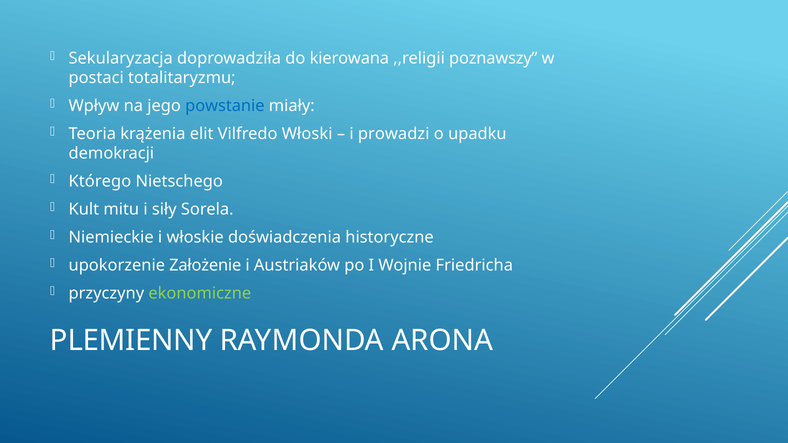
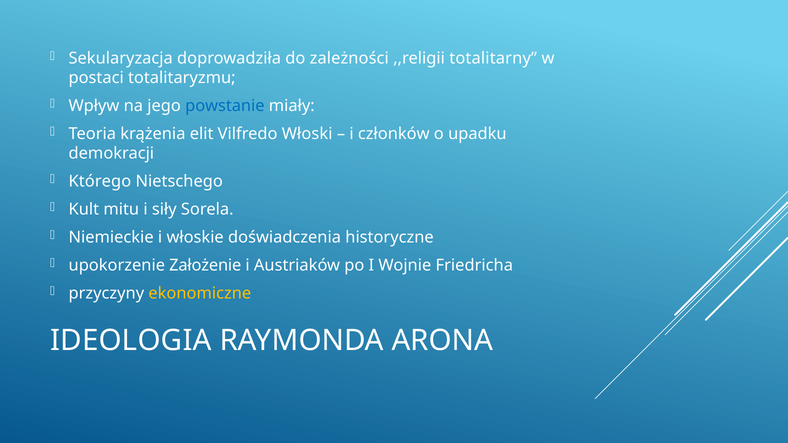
kierowana: kierowana -> zależności (349, 58)
poznawszy: poznawszy -> totalitarny (493, 58)
prowadzi: prowadzi -> członków (394, 134)
ekonomiczne colour: light green -> yellow (200, 293)
PLEMIENNY: PLEMIENNY -> IDEOLOGIA (131, 341)
